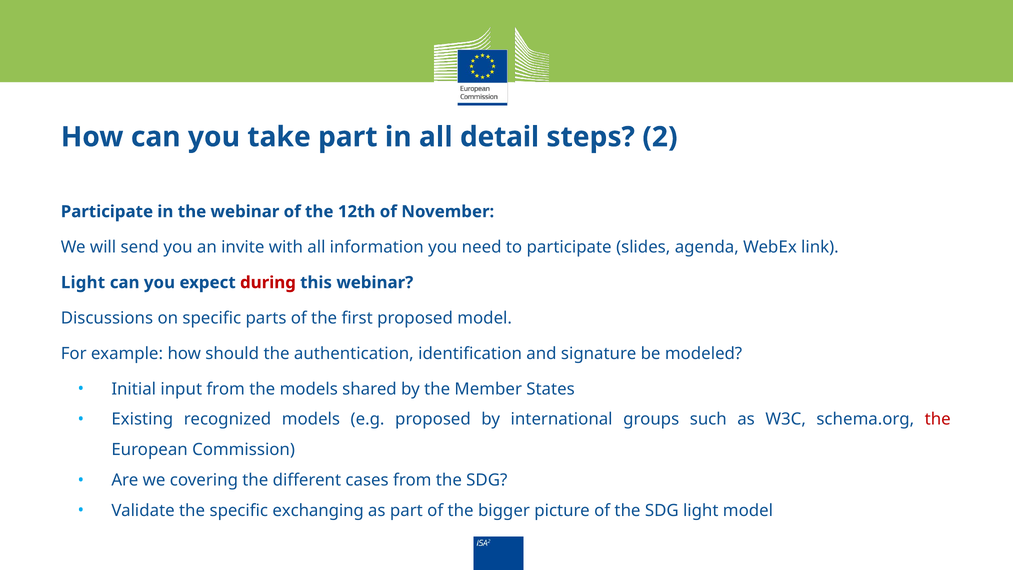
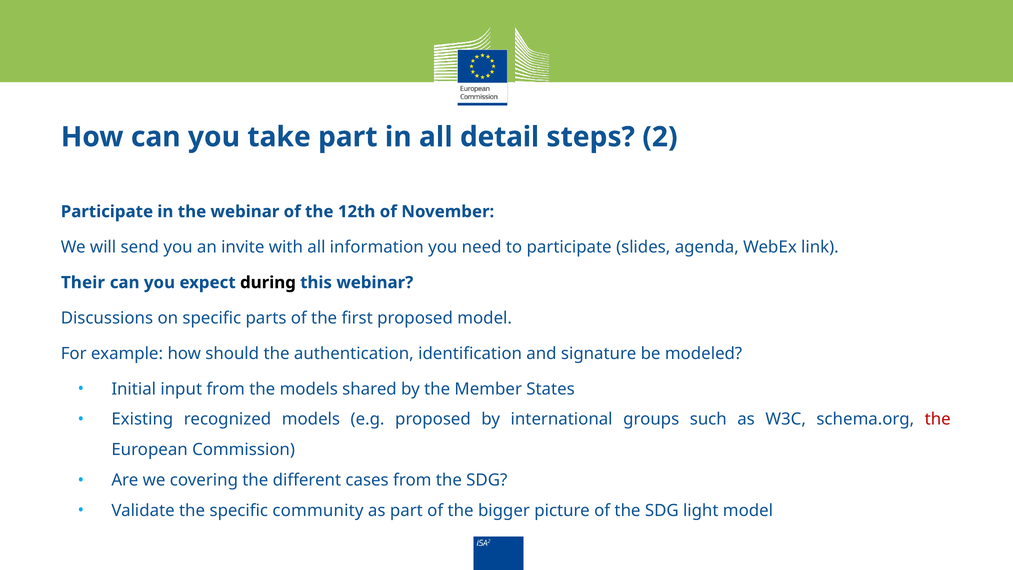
Light: Light -> Their (83, 282)
during colour: red -> black (268, 282)
exchanging: exchanging -> community (318, 510)
